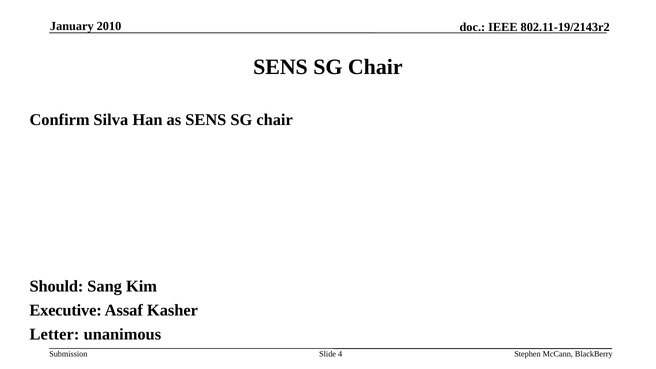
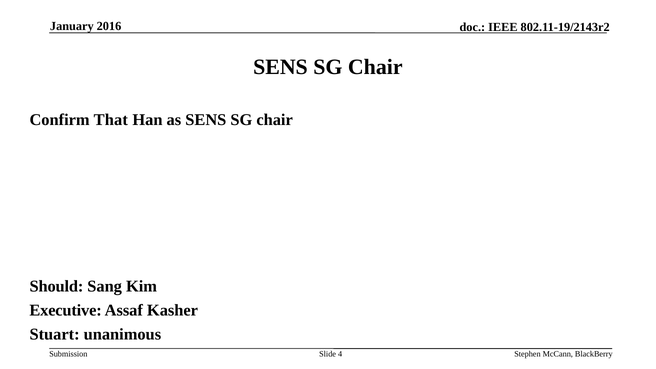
2010: 2010 -> 2016 (109, 26)
Silva: Silva -> That (111, 120)
Letter: Letter -> Stuart (55, 334)
